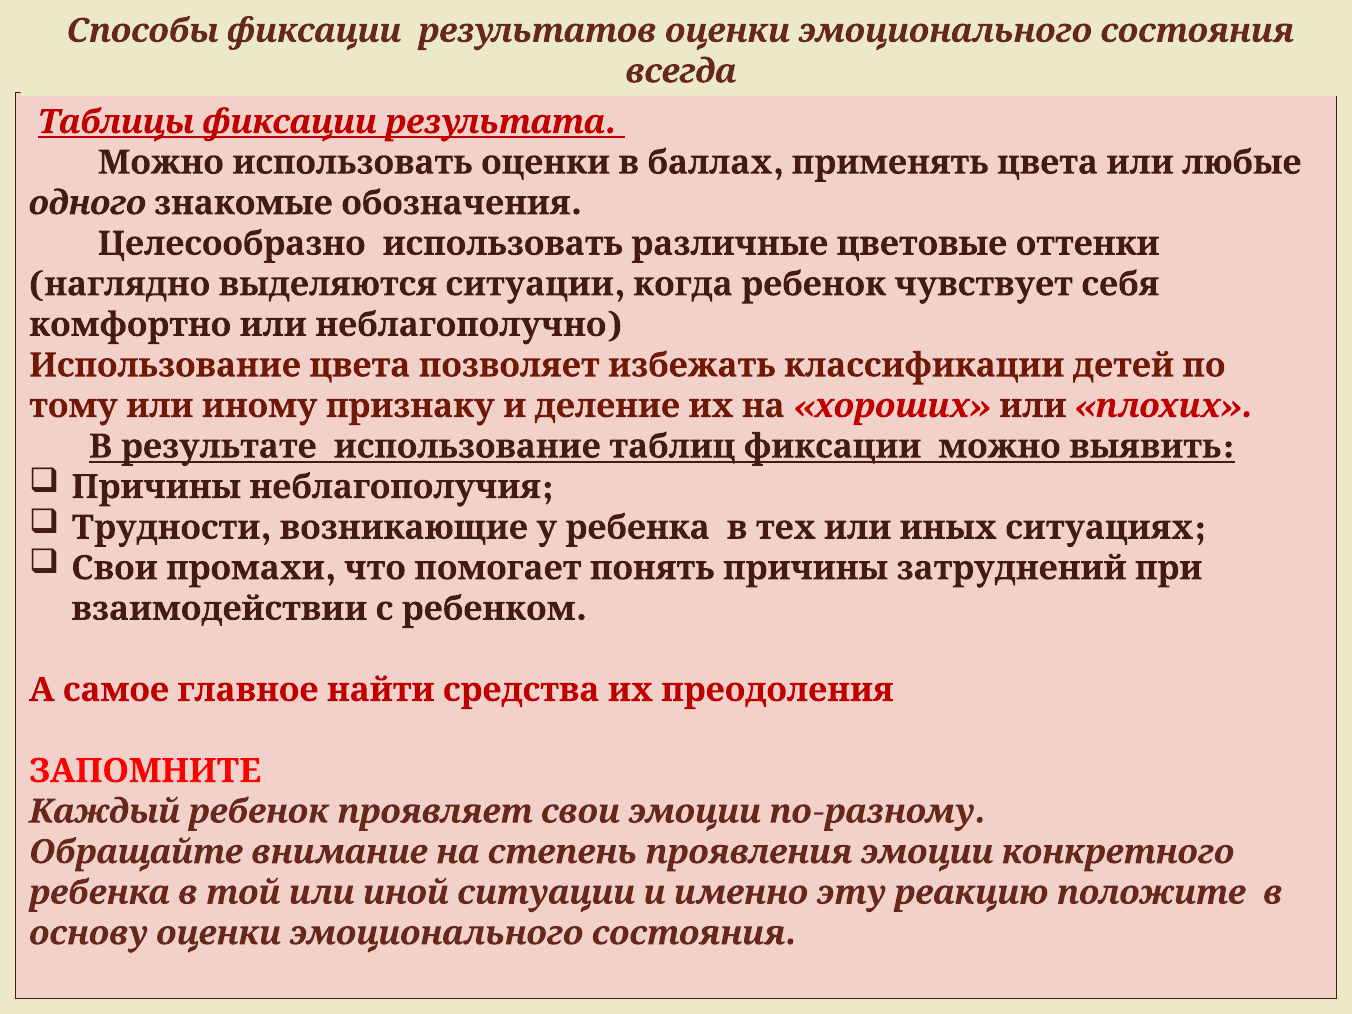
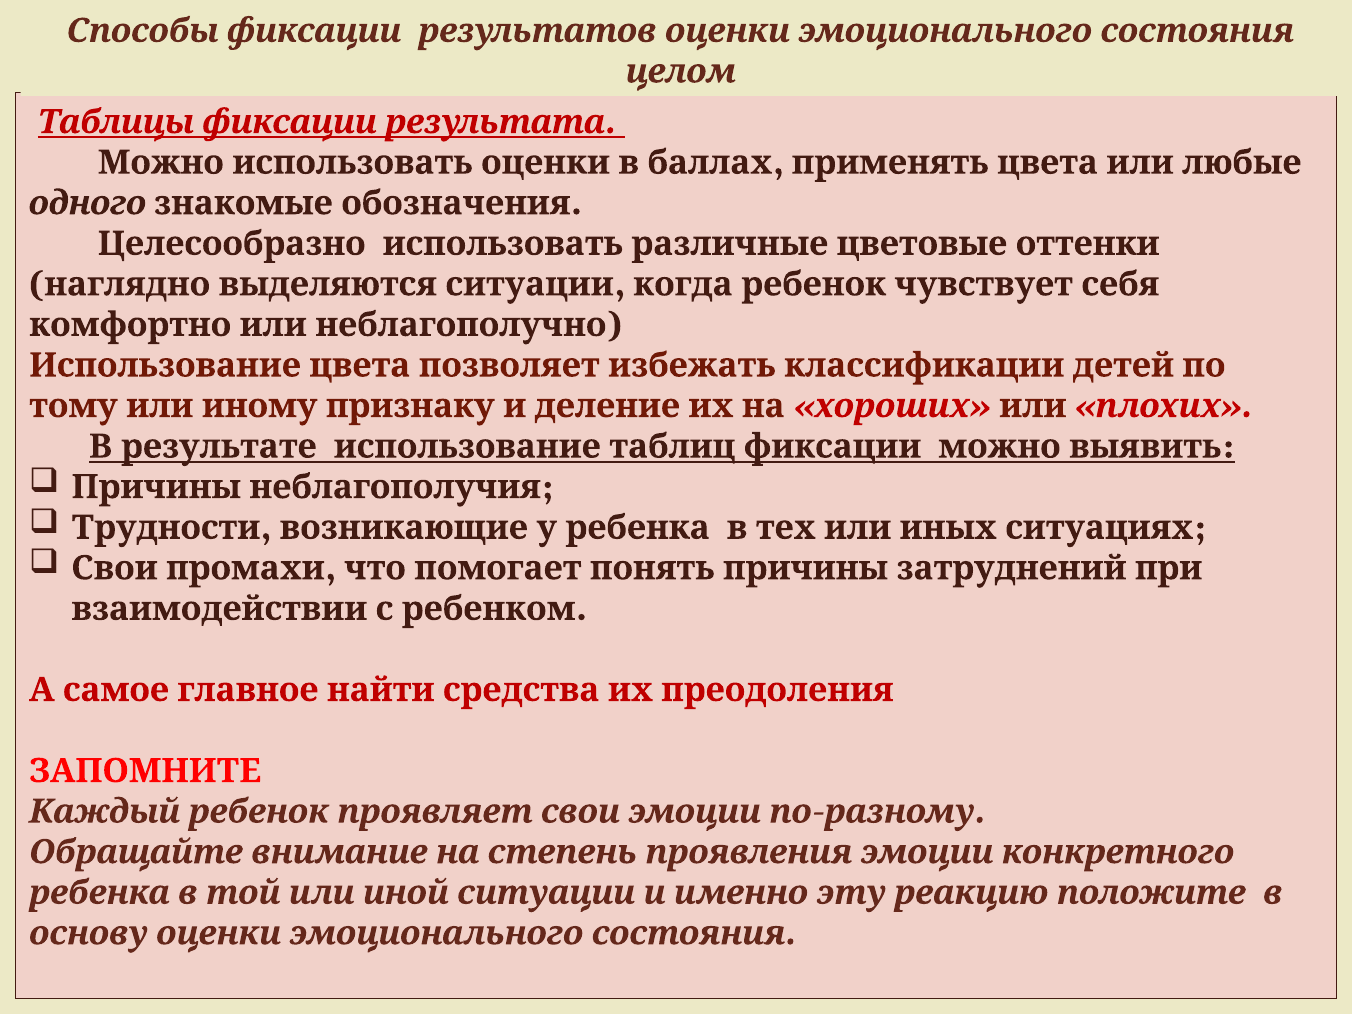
всегда: всегда -> целом (681, 71)
